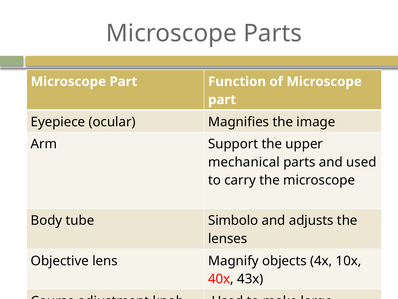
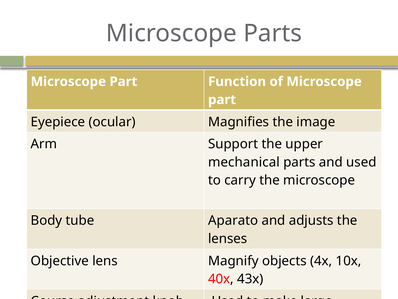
Simbolo: Simbolo -> Aparato (233, 220)
